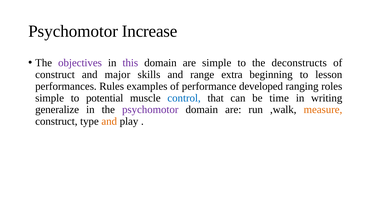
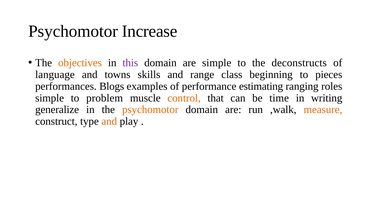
objectives colour: purple -> orange (80, 63)
construct: construct -> language (55, 74)
major: major -> towns (118, 74)
extra: extra -> class (232, 74)
lesson: lesson -> pieces (329, 74)
Rules: Rules -> Blogs (112, 86)
developed: developed -> estimating (261, 86)
potential: potential -> problem (105, 98)
control colour: blue -> orange (184, 98)
psychomotor colour: purple -> orange (150, 109)
